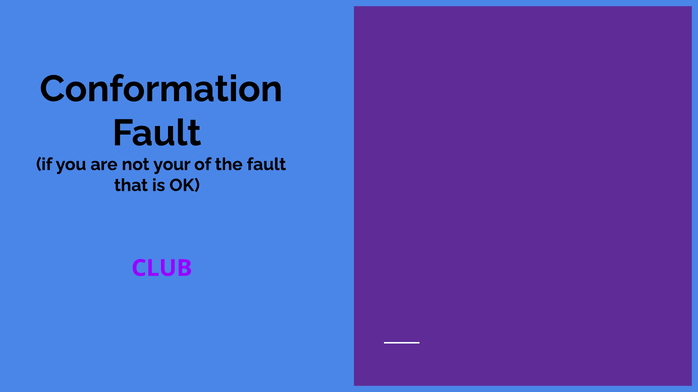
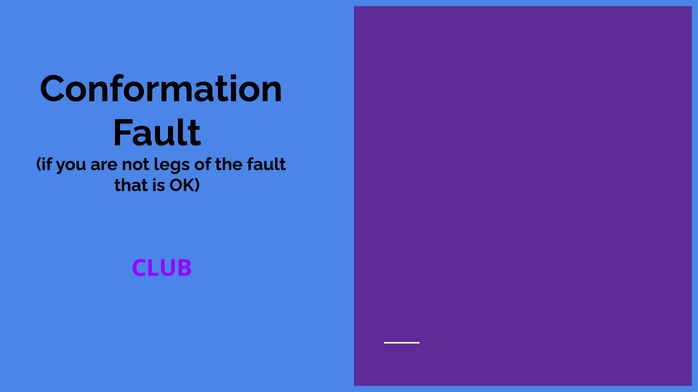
your: your -> legs (172, 165)
